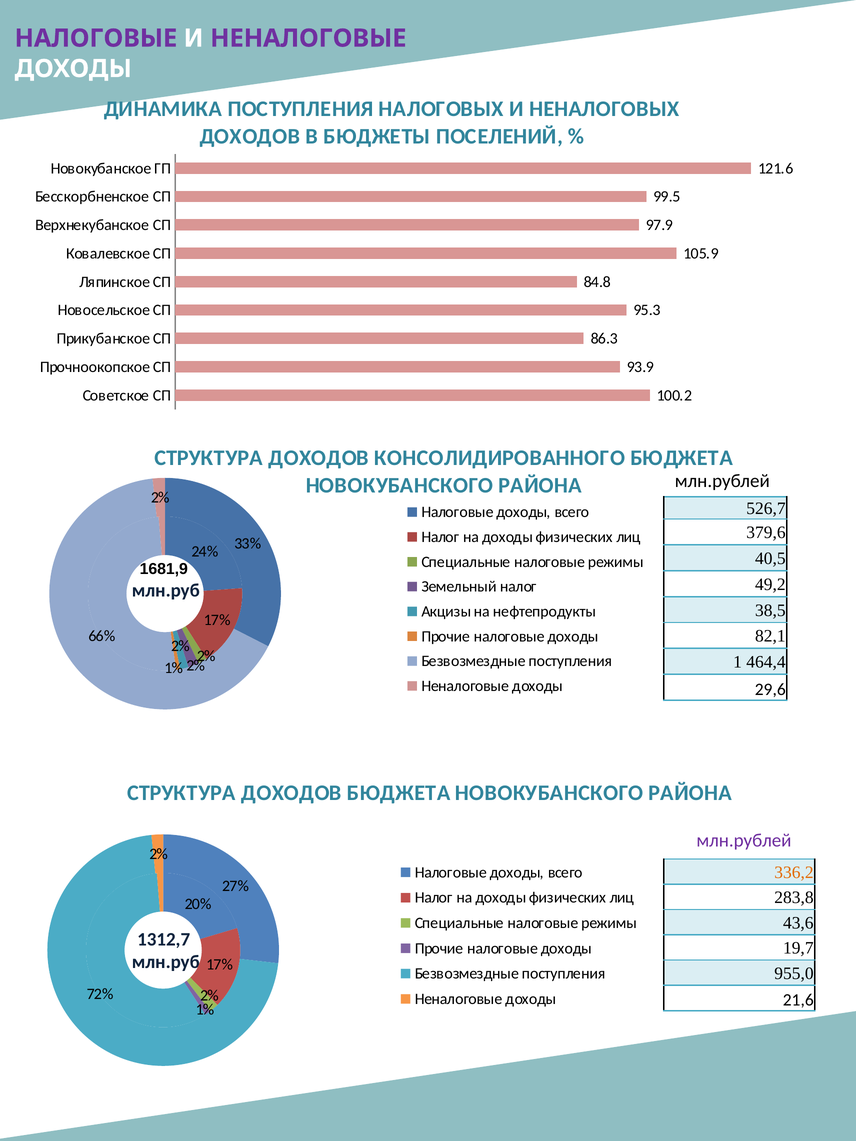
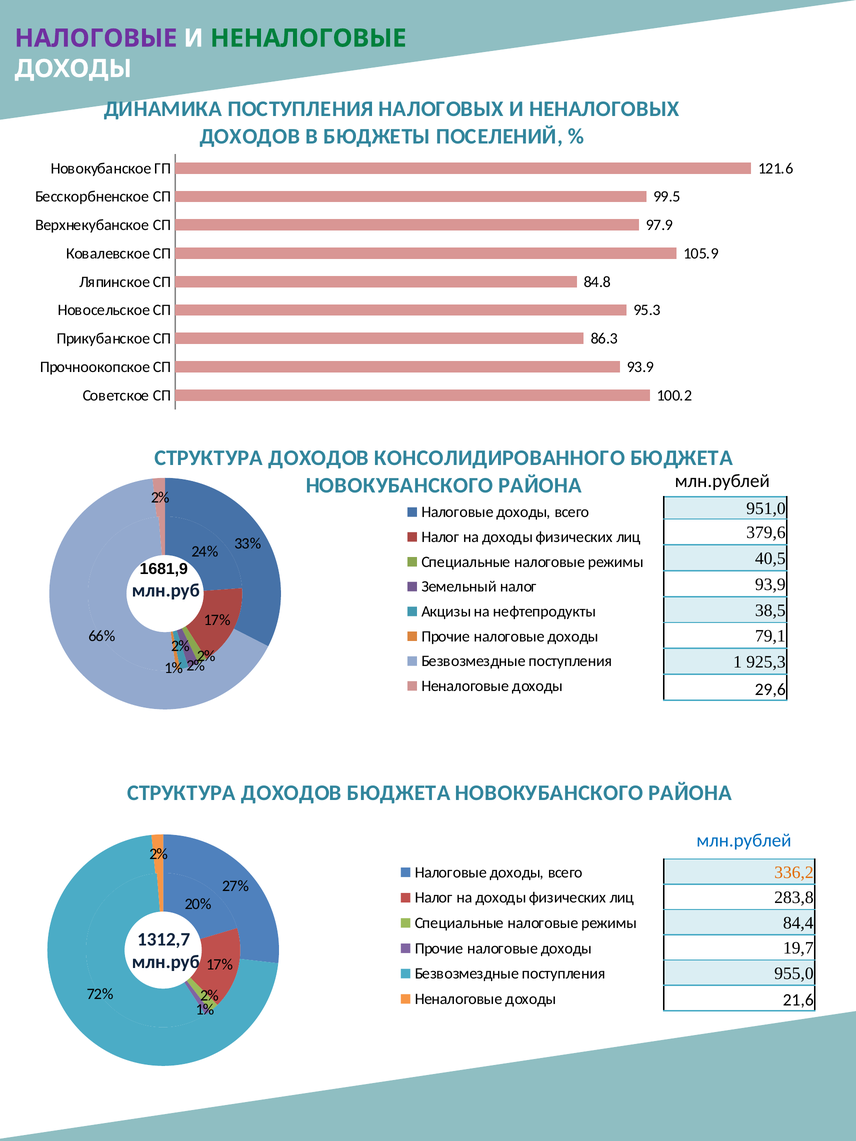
НЕНАЛОГОВЫЕ colour: purple -> green (308, 38)
526,7: 526,7 -> 951,0 (766, 509)
49,2: 49,2 -> 93,9 (770, 585)
82,1: 82,1 -> 79,1 (770, 636)
464,4: 464,4 -> 925,3 (766, 662)
млн.рублей colour: purple -> blue (744, 841)
43,6: 43,6 -> 84,4 (798, 923)
